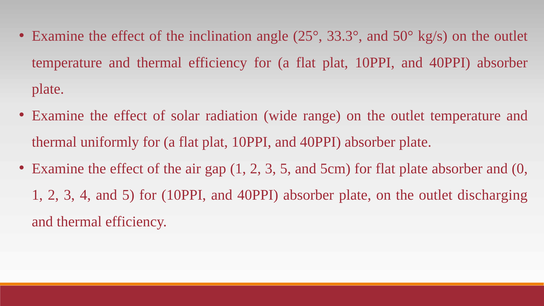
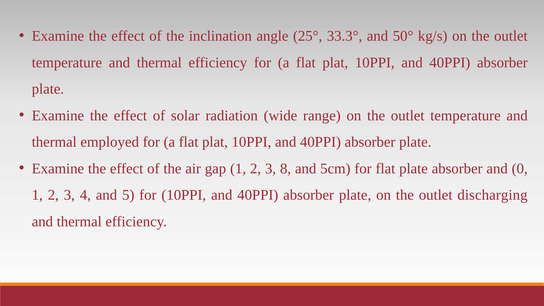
uniformly: uniformly -> employed (110, 142)
3 5: 5 -> 8 (286, 169)
